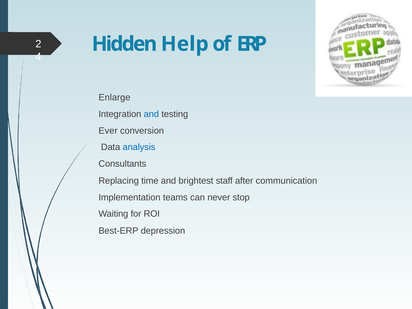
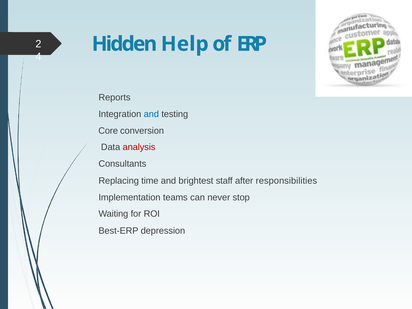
Enlarge: Enlarge -> Reports (115, 97)
Ever: Ever -> Core (108, 131)
analysis colour: blue -> red (139, 147)
communication: communication -> responsibilities (286, 181)
